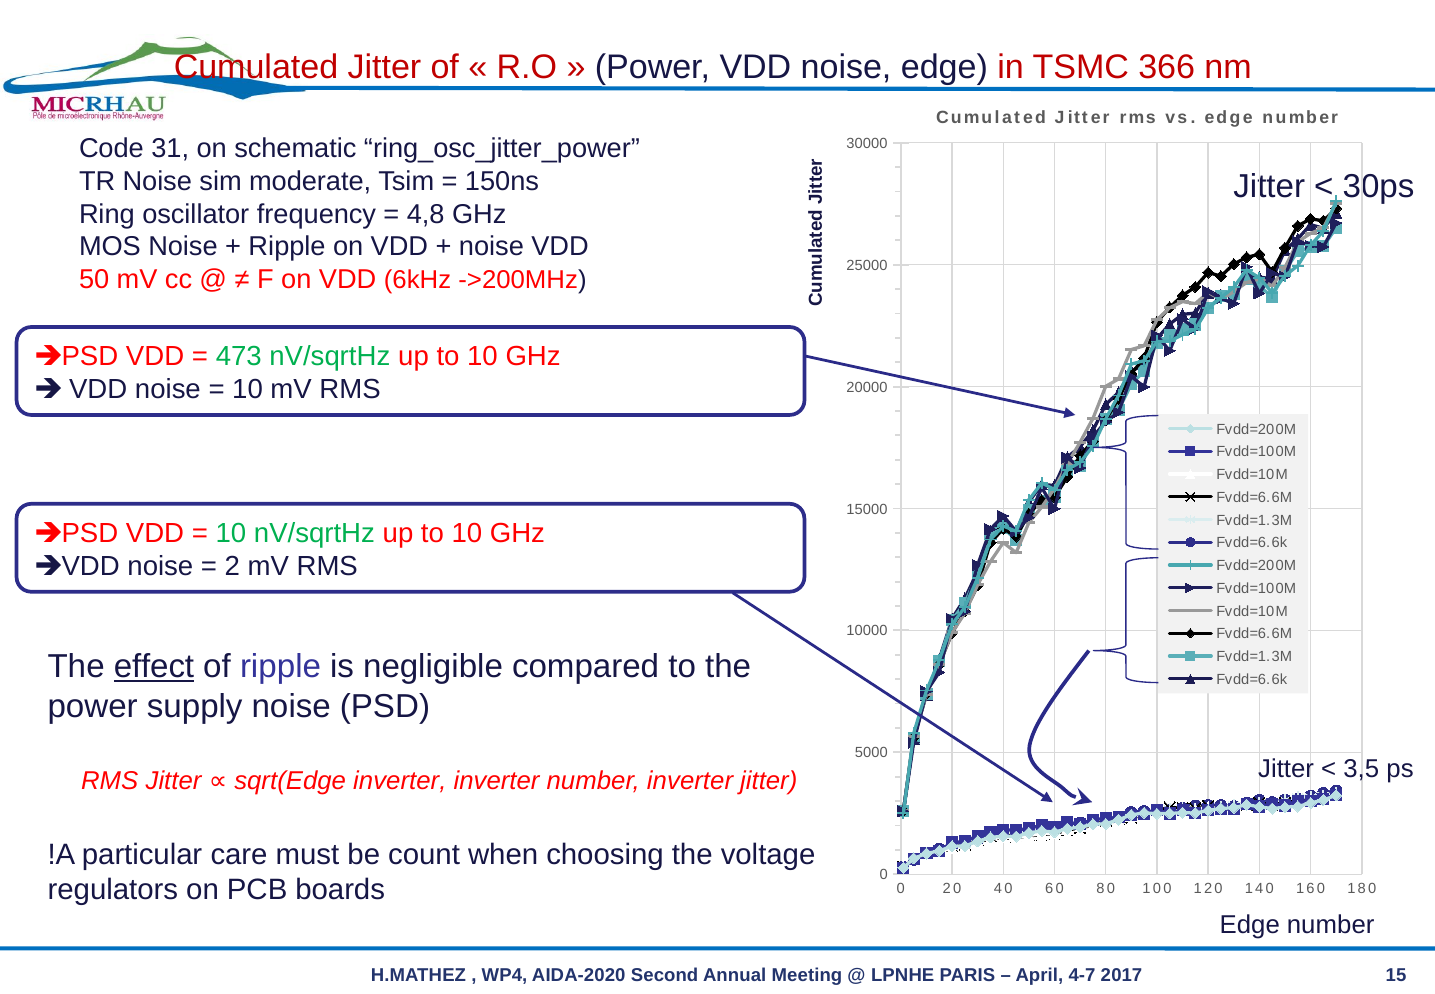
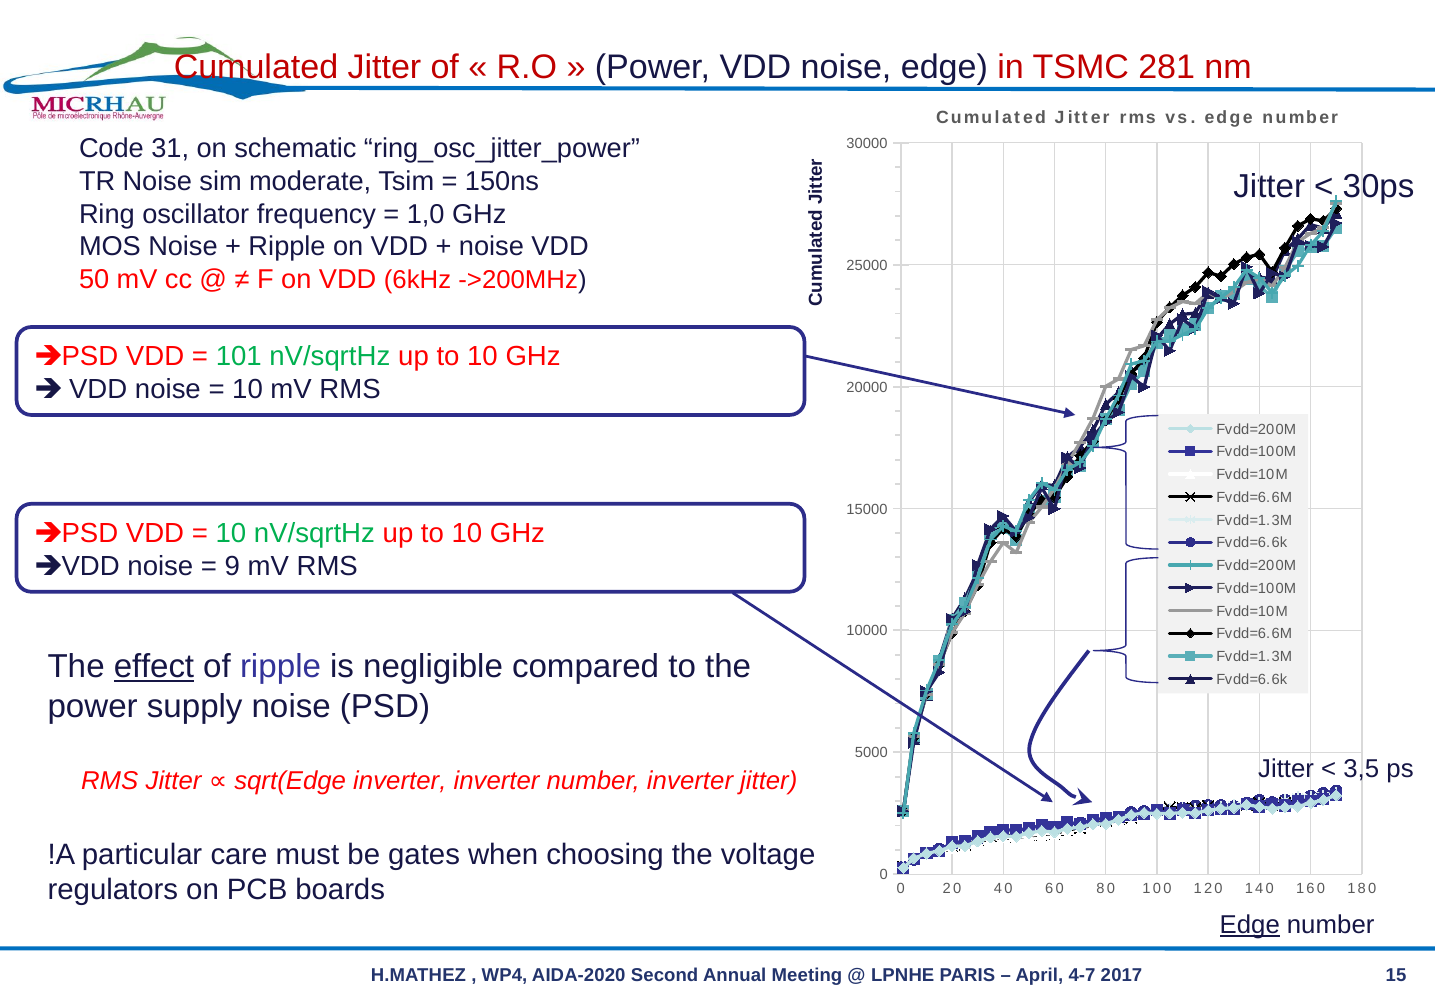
366: 366 -> 281 (1167, 68)
4,8: 4,8 -> 1,0 (426, 214)
473: 473 -> 101 (239, 356)
2: 2 -> 9 (232, 566)
count: count -> gates (424, 854)
Edge underline: none -> present (1250, 925)
